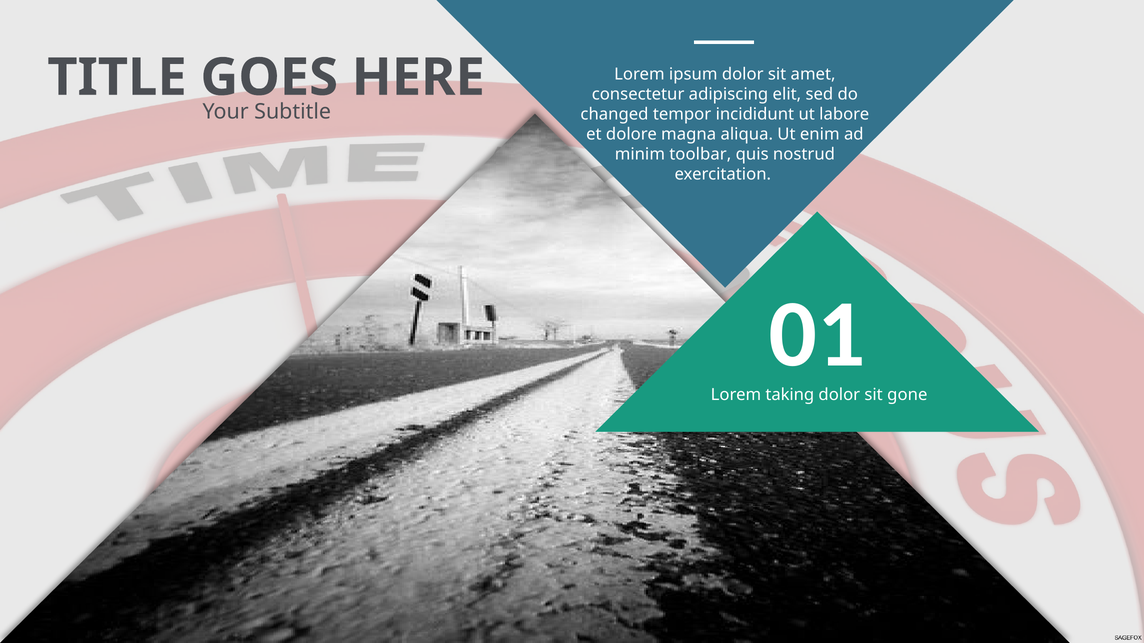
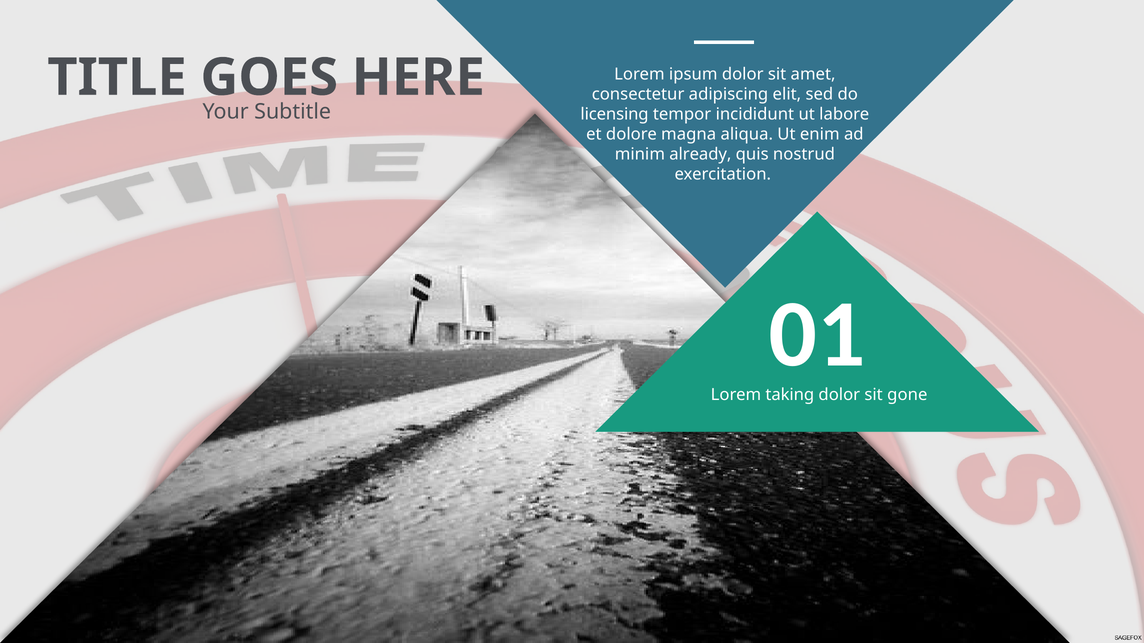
changed: changed -> licensing (615, 114)
toolbar: toolbar -> already (700, 154)
